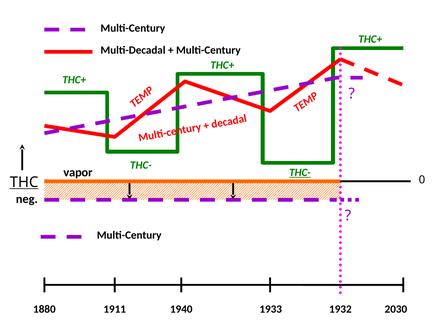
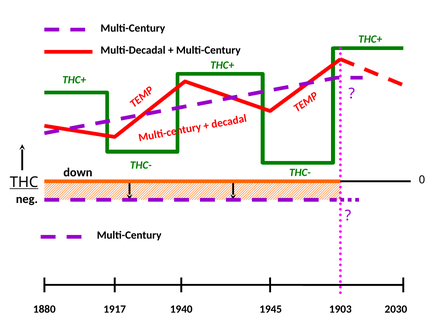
vapor: vapor -> down (78, 173)
THC- underline: present -> none (300, 172)
1911: 1911 -> 1917 (115, 309)
1933: 1933 -> 1945 (271, 309)
1932: 1932 -> 1903 (340, 309)
